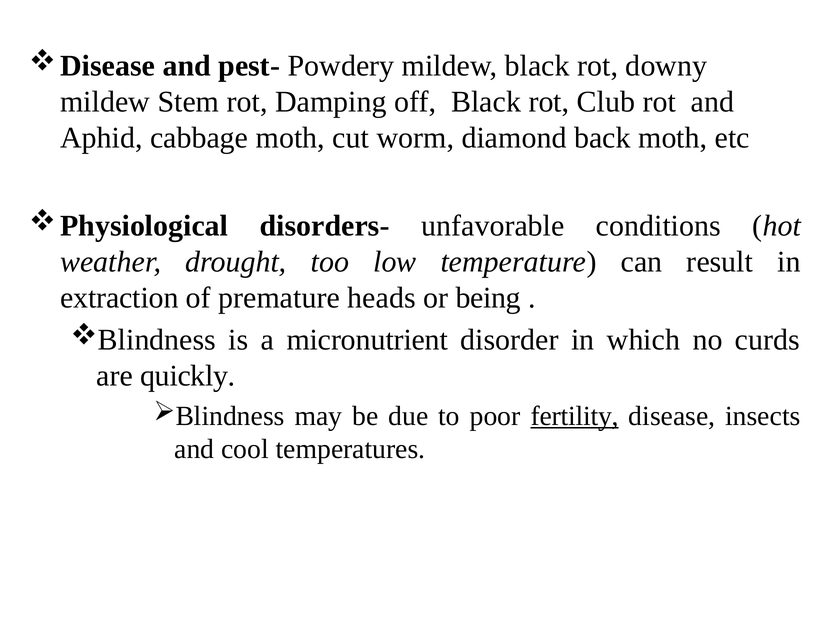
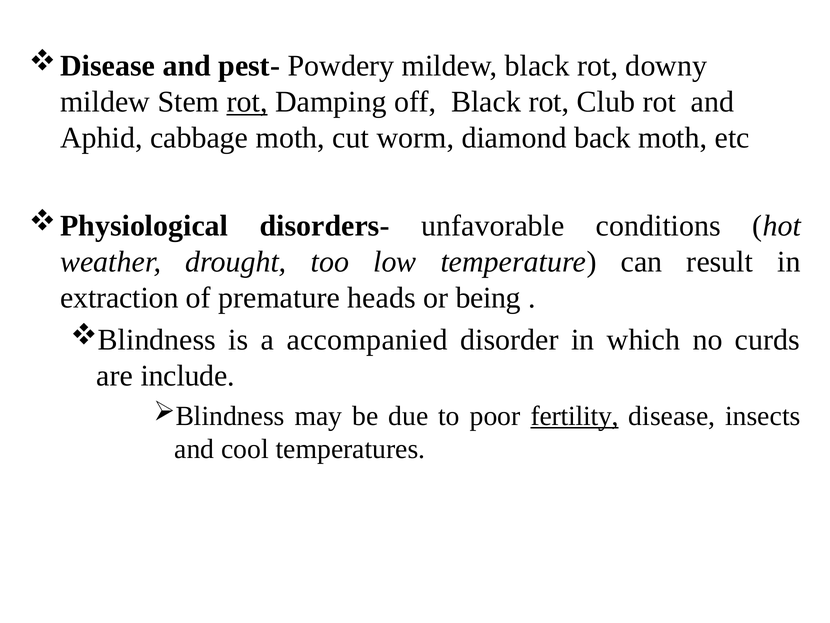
rot underline: none -> present (247, 102)
micronutrient: micronutrient -> accompanied (367, 340)
quickly: quickly -> include (188, 376)
